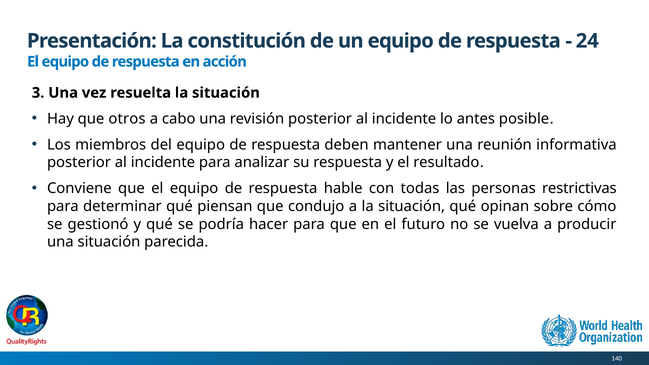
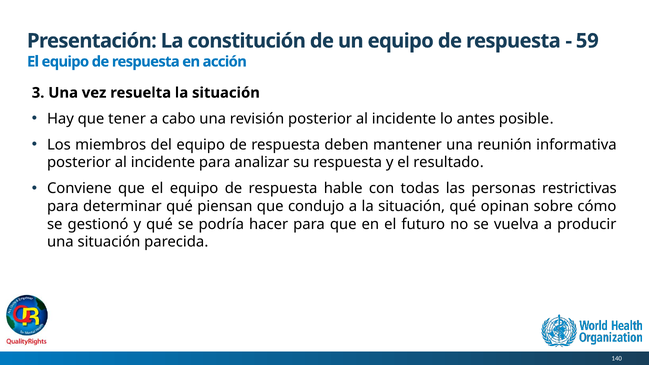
24: 24 -> 59 (587, 41)
otros: otros -> tener (127, 119)
